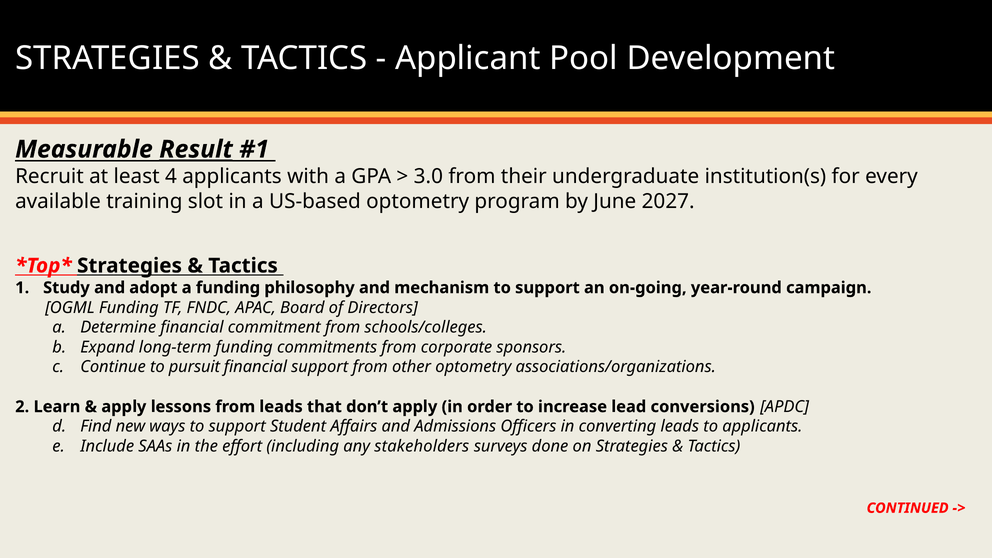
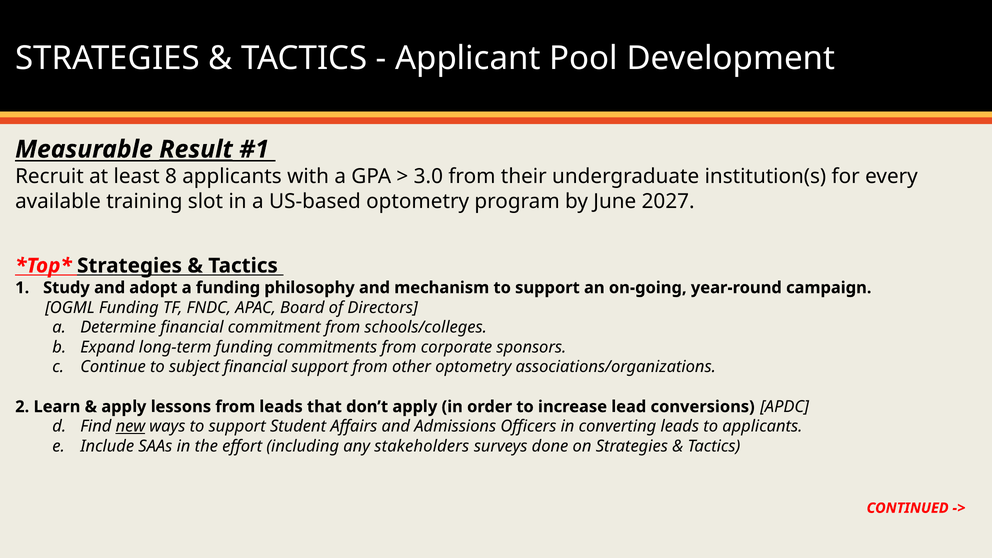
4: 4 -> 8 (171, 176)
pursuit: pursuit -> subject (194, 367)
new underline: none -> present (130, 427)
